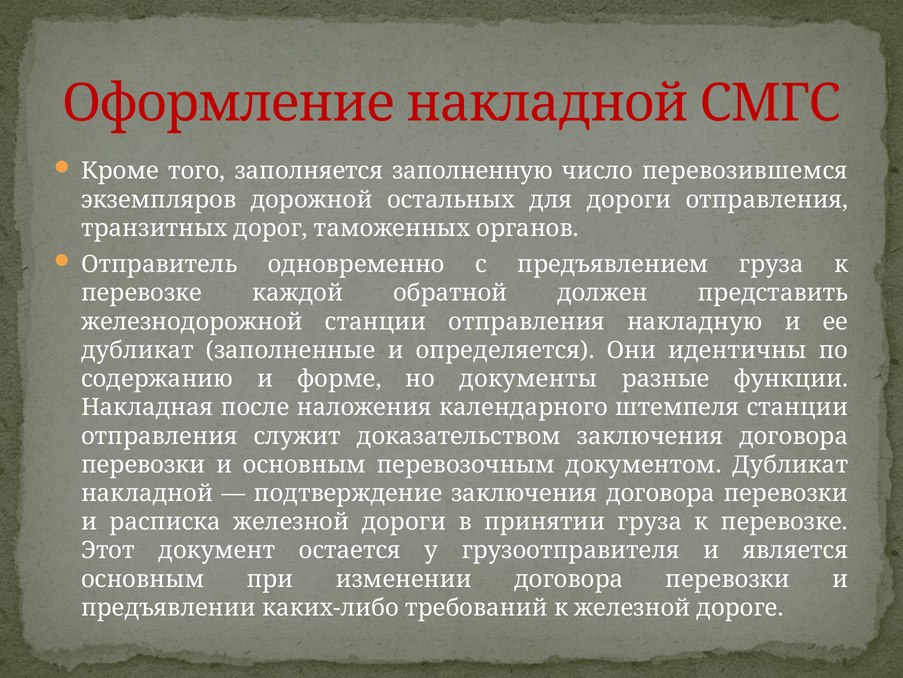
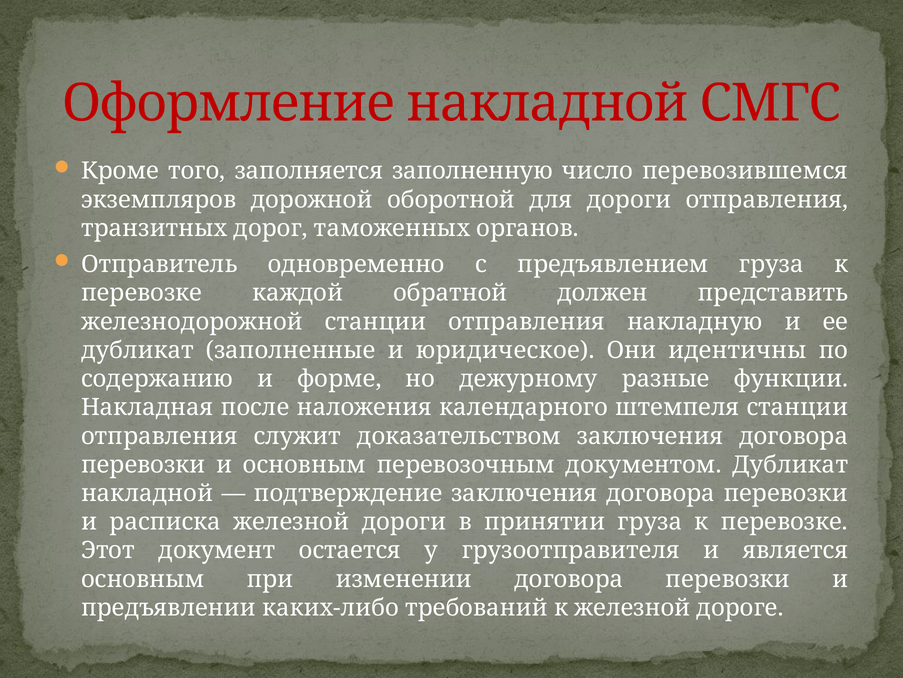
остальных: остальных -> оборотной (451, 199)
определяется: определяется -> юридическое (505, 350)
документы: документы -> дежурному (528, 379)
